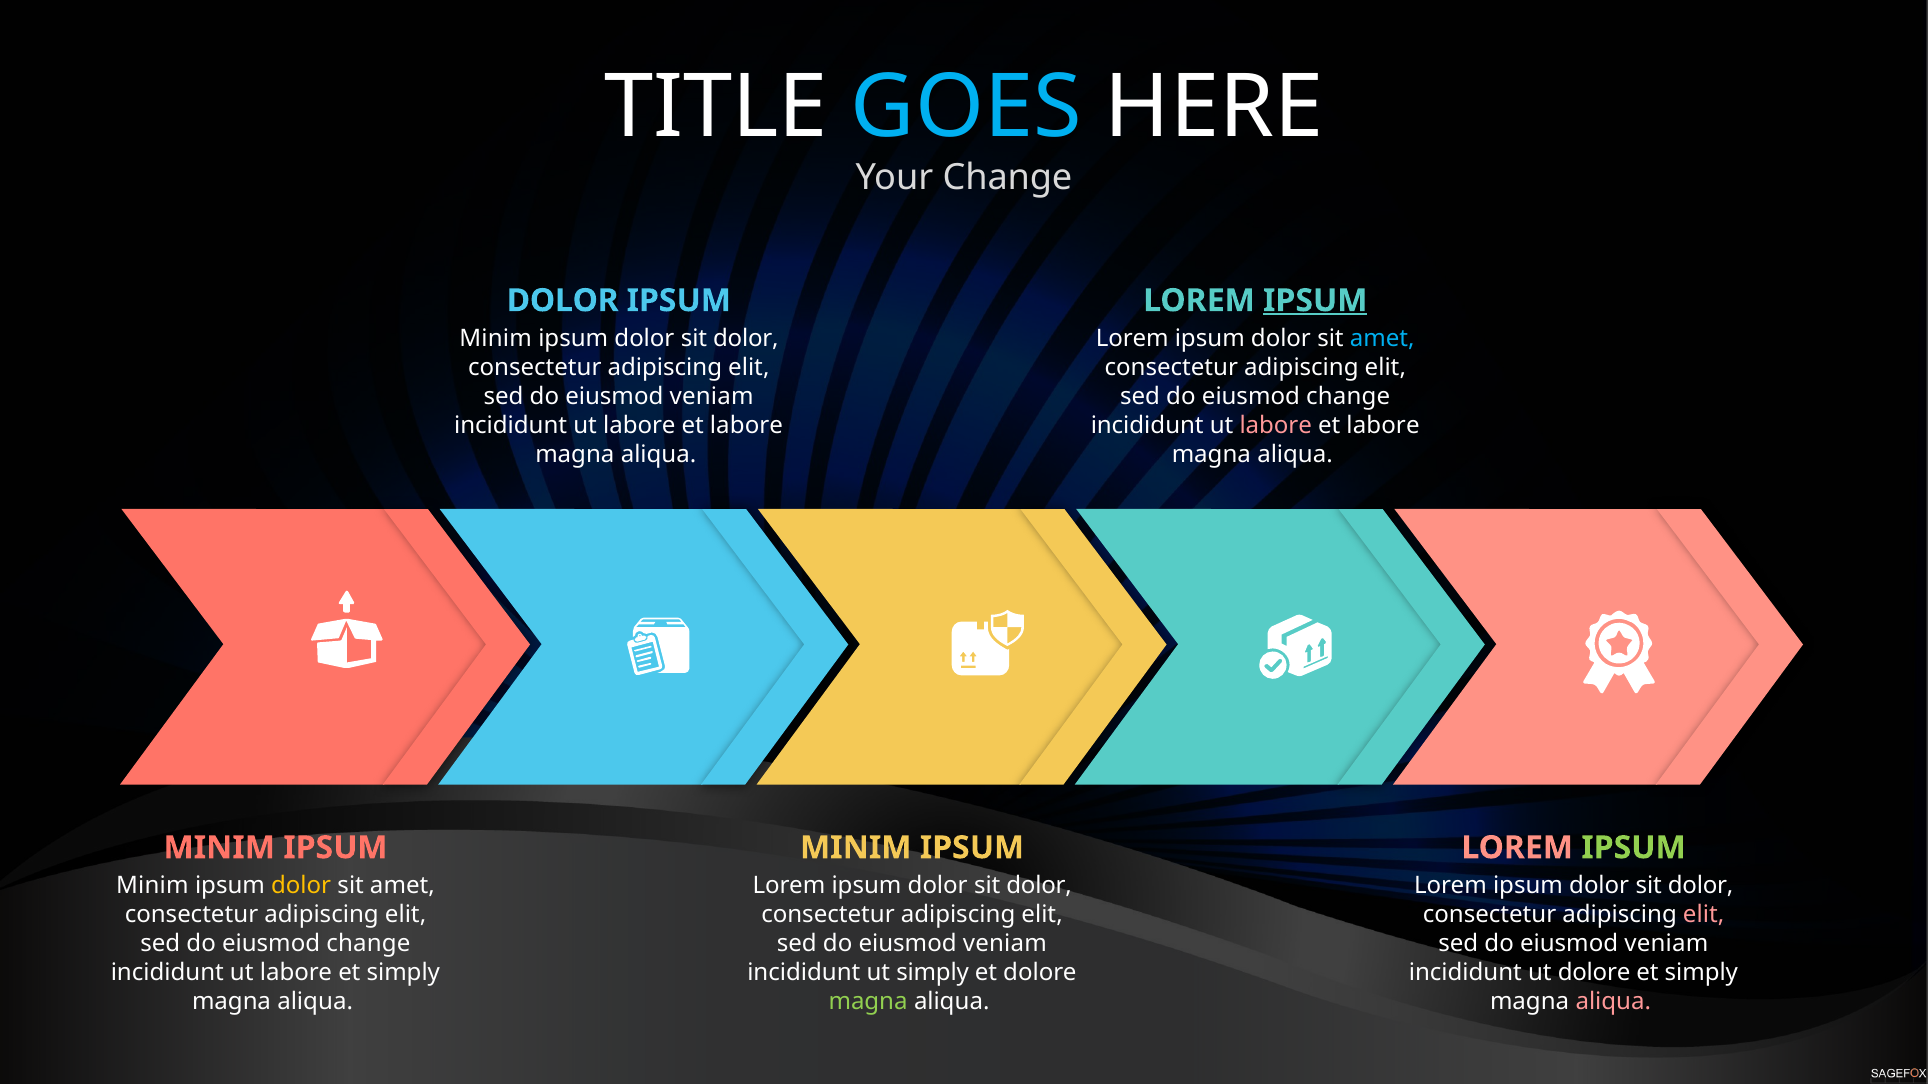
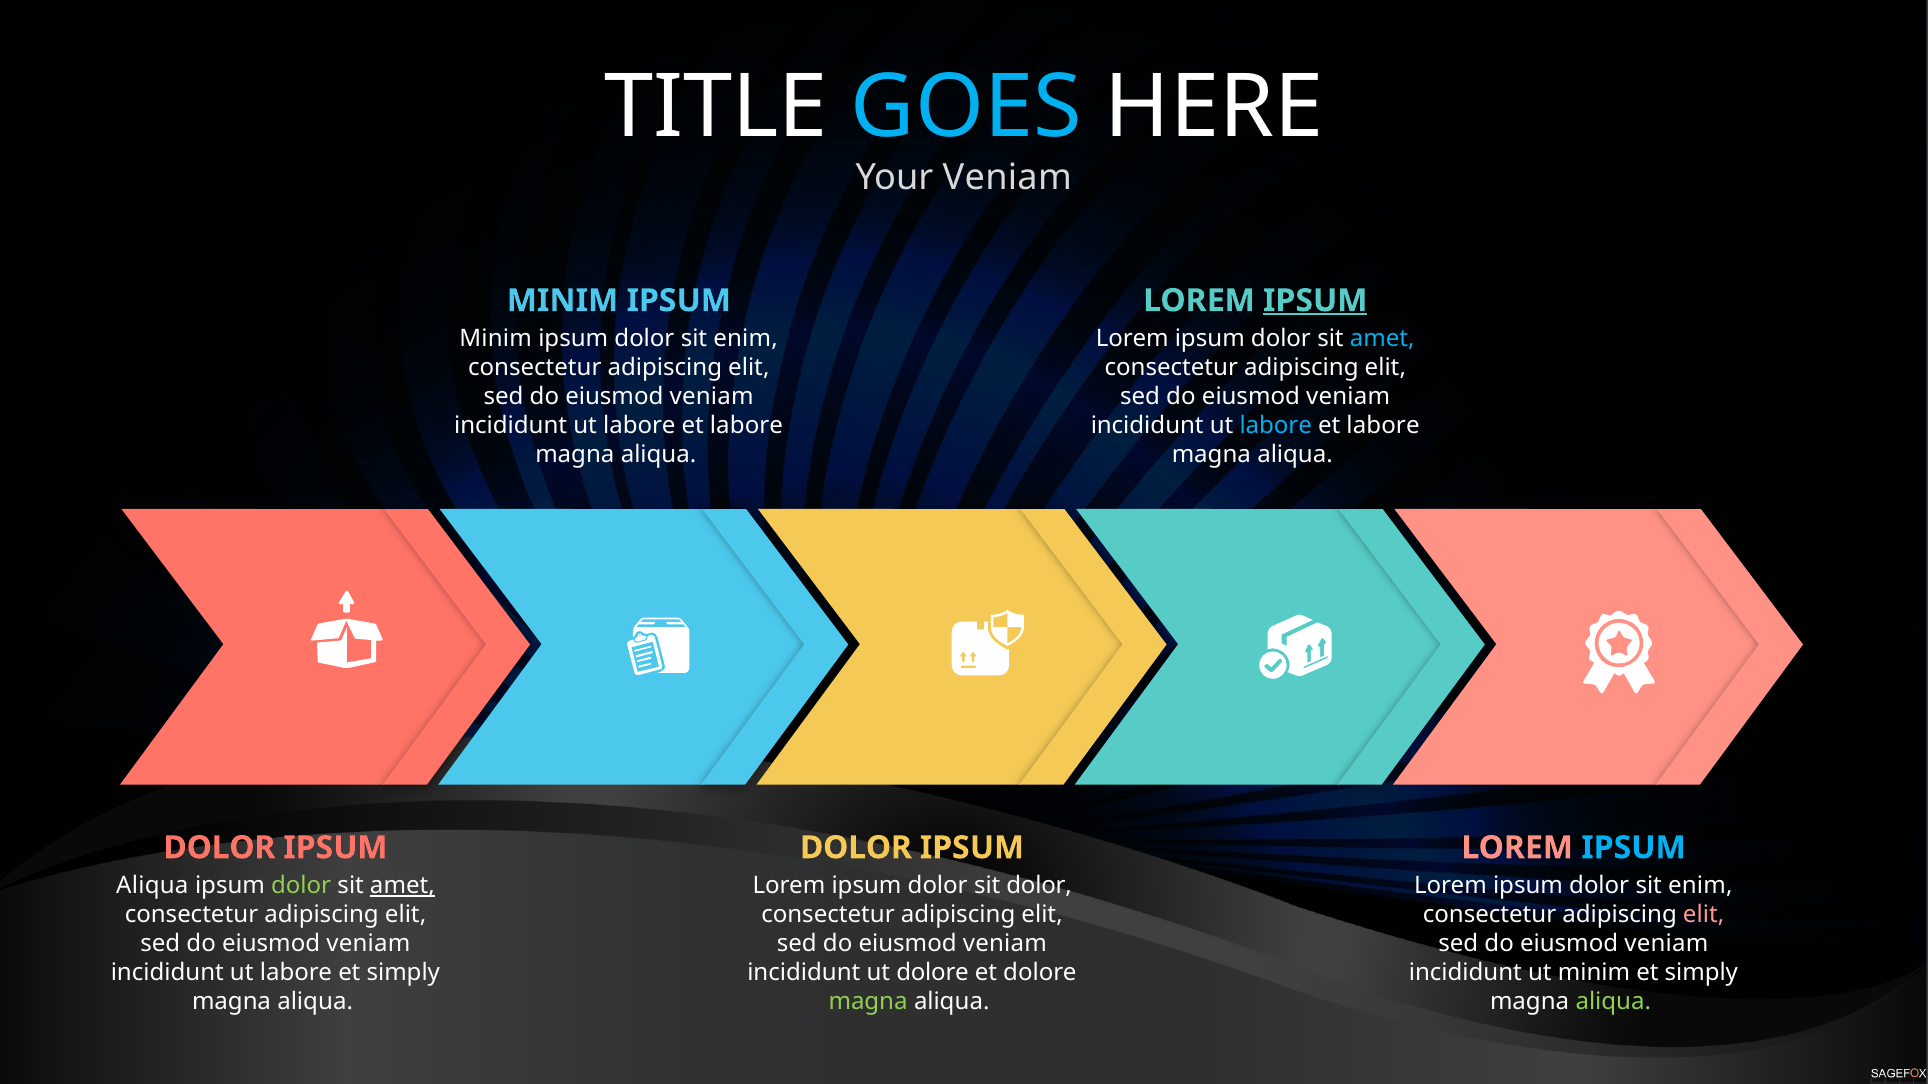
Your Change: Change -> Veniam (1007, 178)
DOLOR: DOLOR -> MINIM (562, 301)
dolor: dolor -> enim (746, 339)
change: change -> veniam (1348, 397)
labore colour: pink -> light blue (1276, 426)
MINIM: MINIM -> DOLOR (219, 848)
MINIM: MINIM -> DOLOR (856, 848)
IPSUM colour: light green -> light blue (1633, 848)
Minim: Minim -> Aliqua (152, 886)
dolor colour: yellow -> light green (301, 886)
amet underline: none -> present (402, 886)
dolor: dolor -> enim (1700, 886)
change: change -> veniam (368, 944)
ut simply: simply -> dolore (933, 973)
ut dolore: dolore -> minim (1594, 973)
aliqua colour: pink -> light green (1613, 1002)
